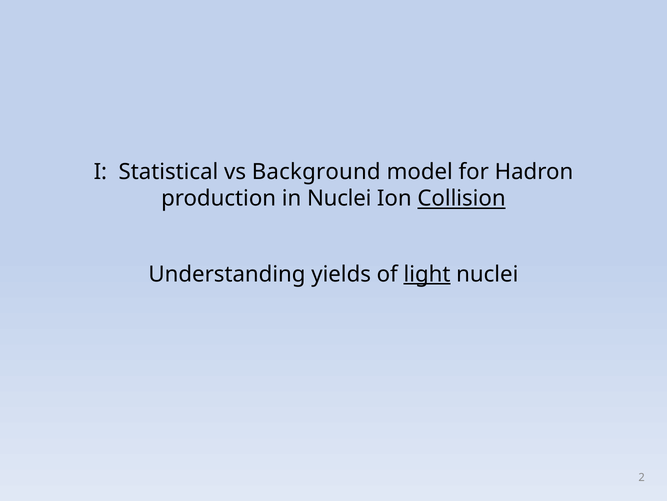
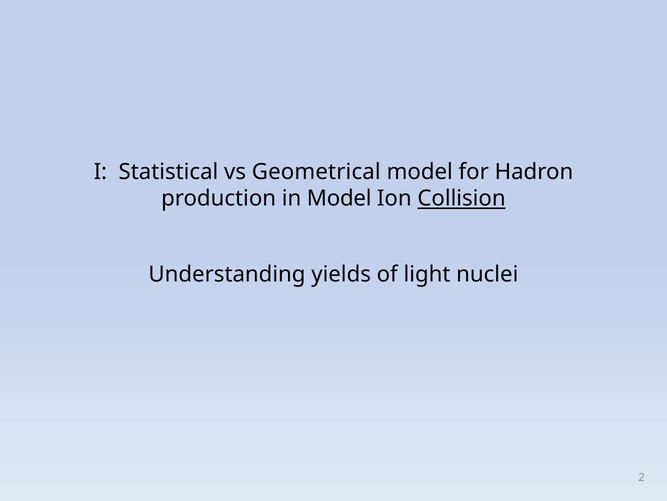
Background: Background -> Geometrical (316, 172)
in Nuclei: Nuclei -> Model (339, 198)
light underline: present -> none (427, 274)
